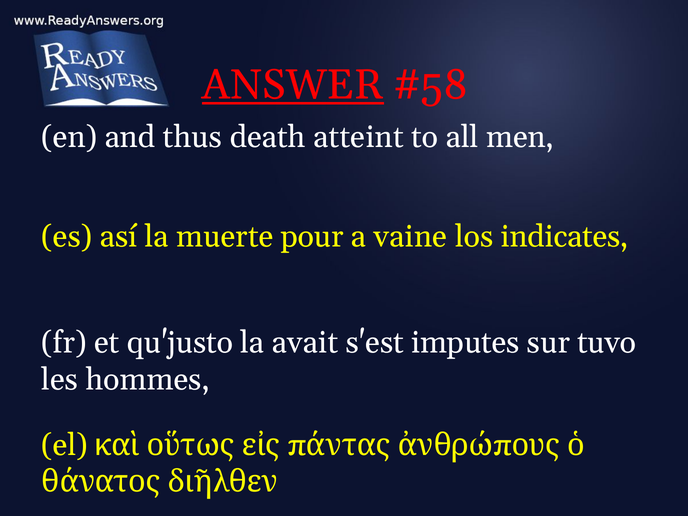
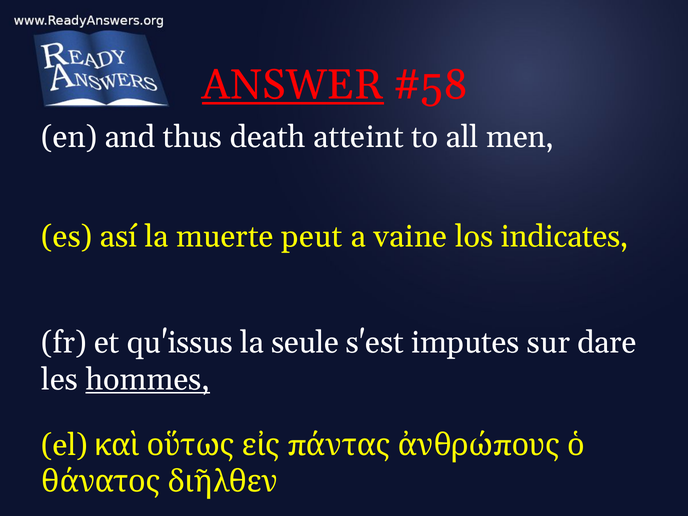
pour: pour -> peut (312, 237)
qu'justo: qu'justo -> qu'issus (180, 343)
avait: avait -> seule (305, 343)
tuvo: tuvo -> dare (607, 343)
hommes underline: none -> present (148, 380)
